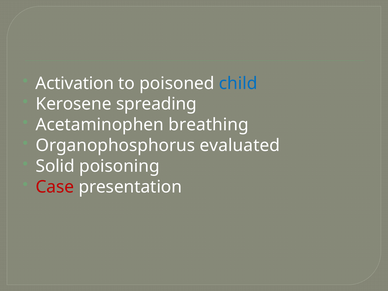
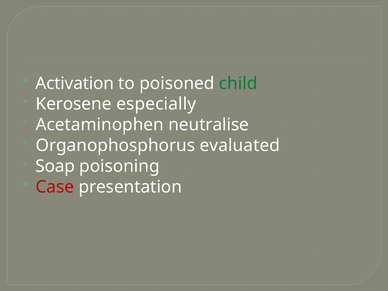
child colour: blue -> green (238, 83)
spreading: spreading -> especially (156, 104)
breathing: breathing -> neutralise (209, 125)
Solid: Solid -> Soap (55, 166)
